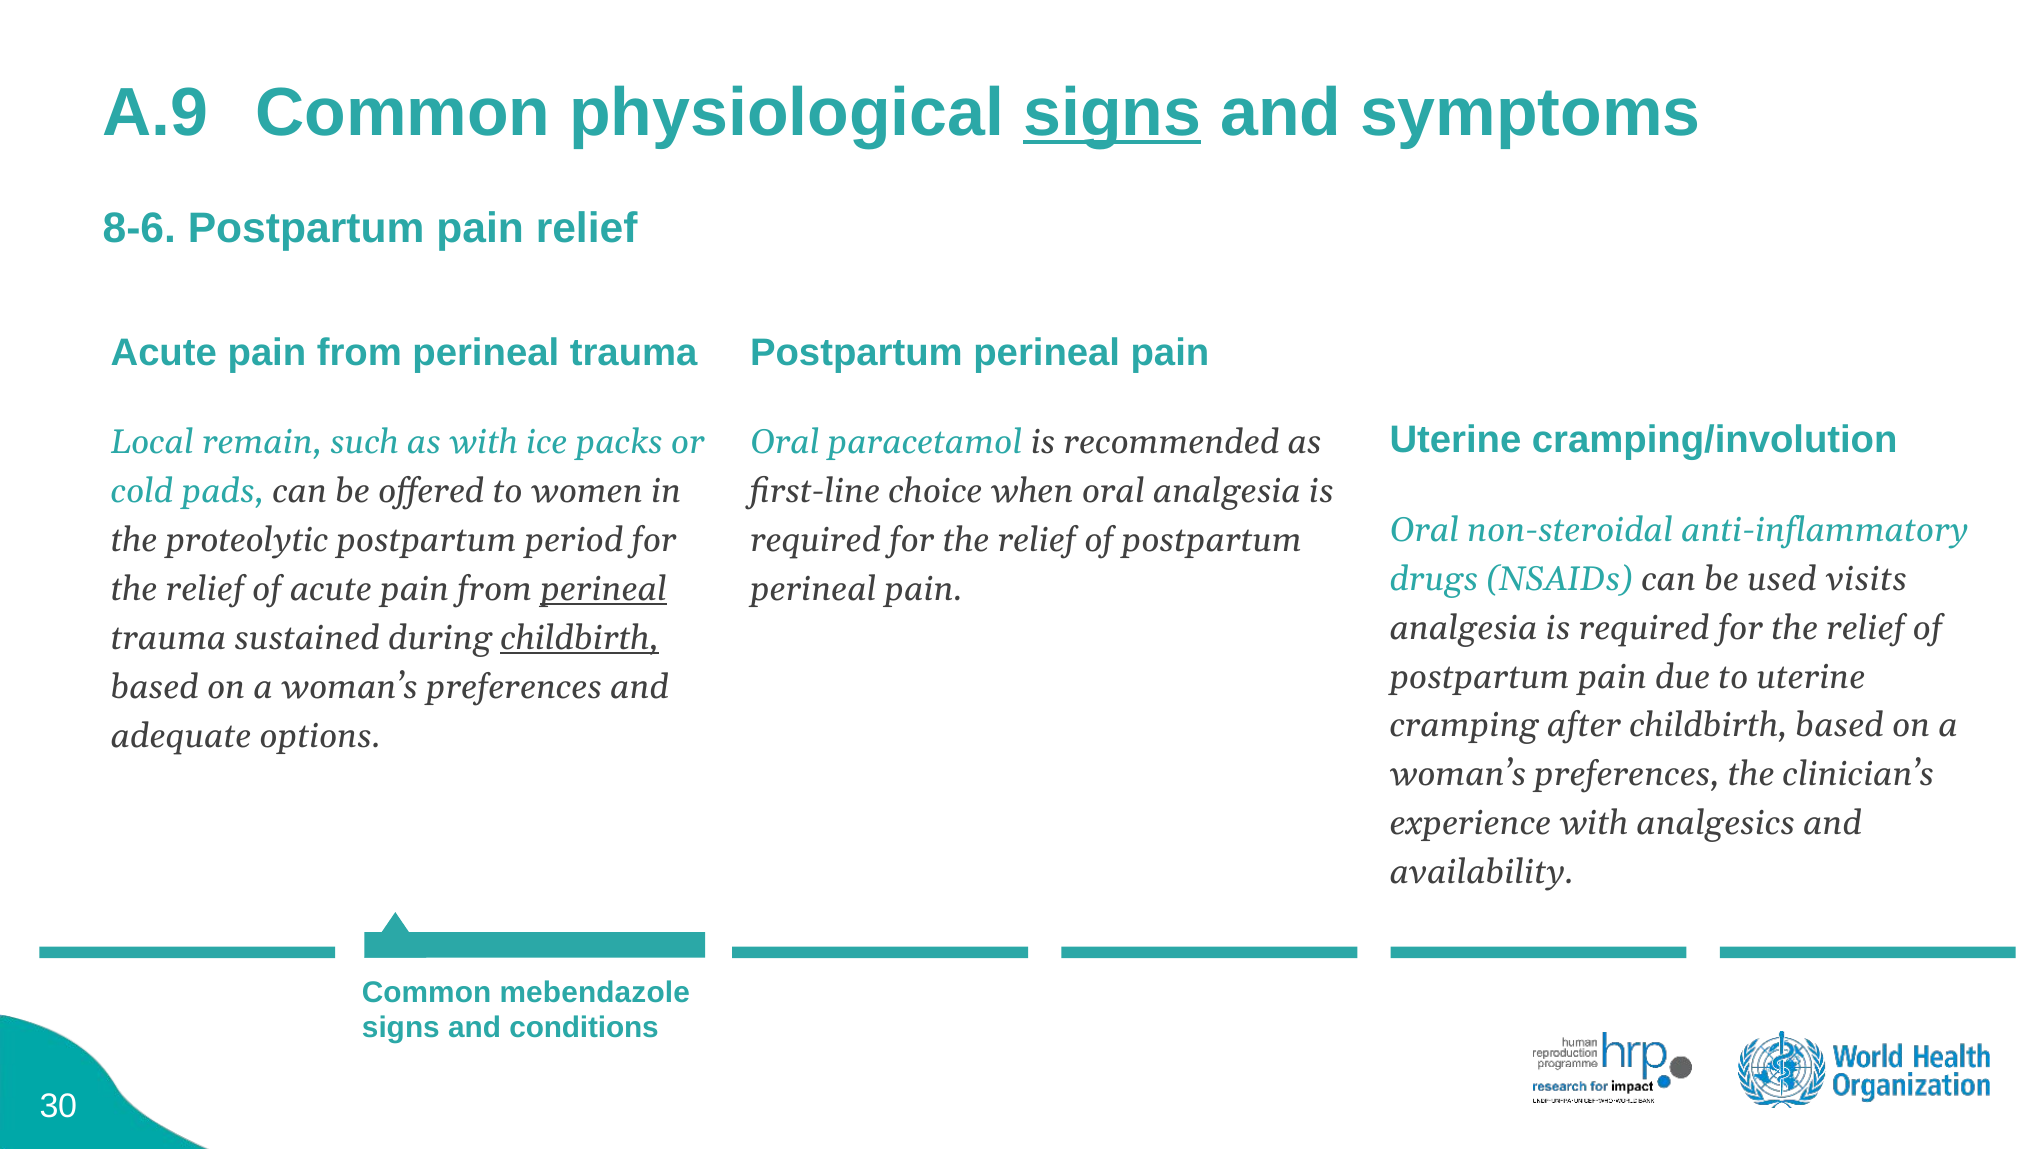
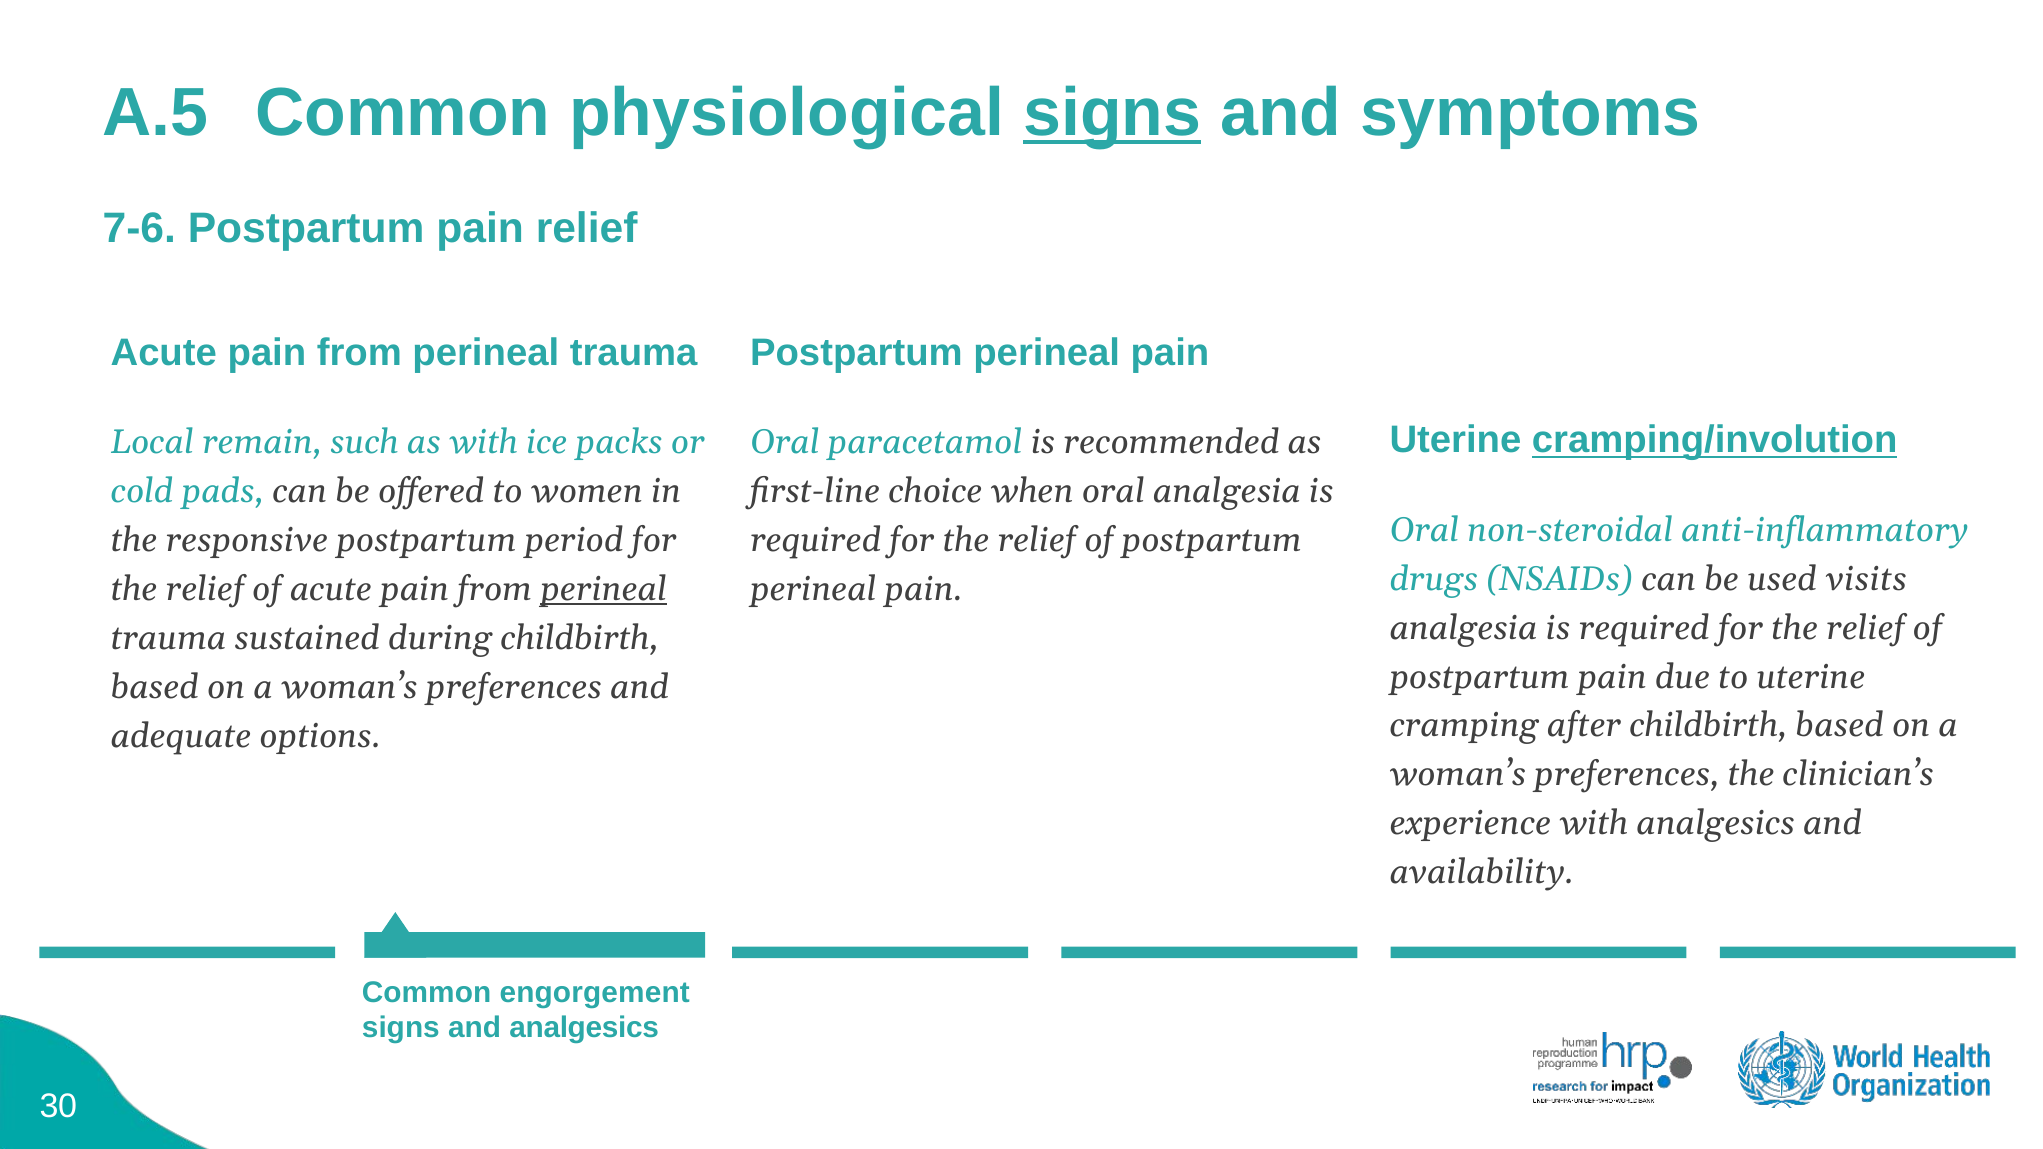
A.9: A.9 -> A.5 (155, 113)
8-6: 8-6 -> 7-6 (139, 229)
cramping/involution underline: none -> present (1715, 440)
proteolytic: proteolytic -> responsive (247, 541)
childbirth underline: present -> none (580, 639)
mebendazole: mebendazole -> engorgement (595, 993)
and conditions: conditions -> analgesics (584, 1028)
